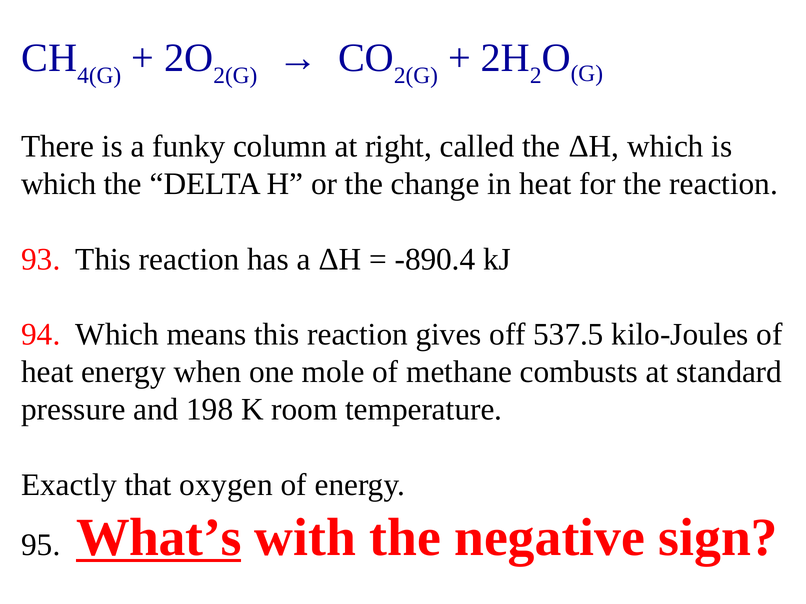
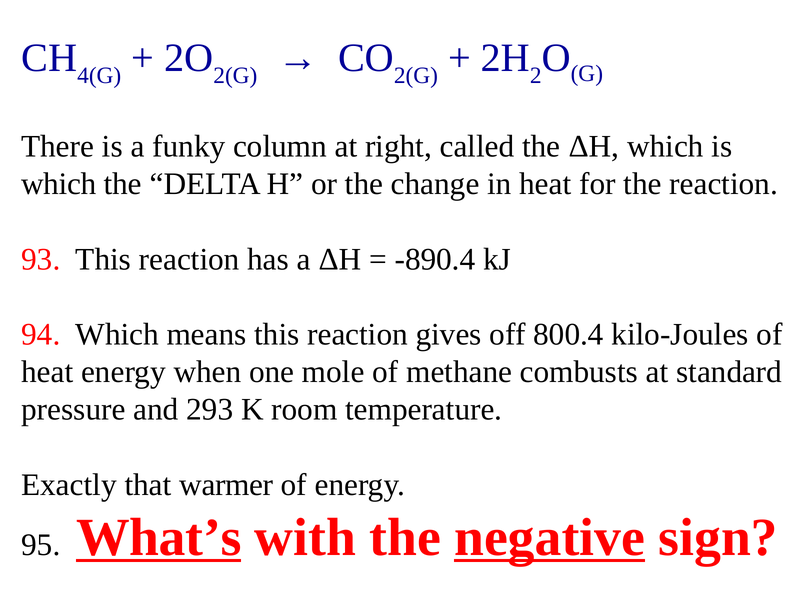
537.5: 537.5 -> 800.4 (568, 335)
198: 198 -> 293 (210, 410)
oxygen: oxygen -> warmer (226, 485)
negative underline: none -> present (550, 538)
